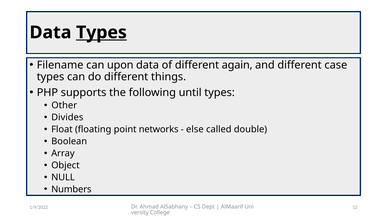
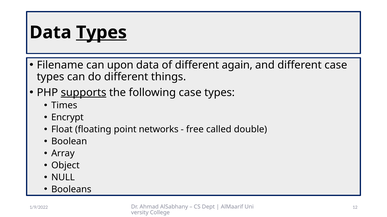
supports underline: none -> present (84, 93)
following until: until -> case (190, 93)
Other: Other -> Times (64, 106)
Divides: Divides -> Encrypt (67, 118)
else: else -> free (195, 130)
Numbers: Numbers -> Booleans (71, 190)
